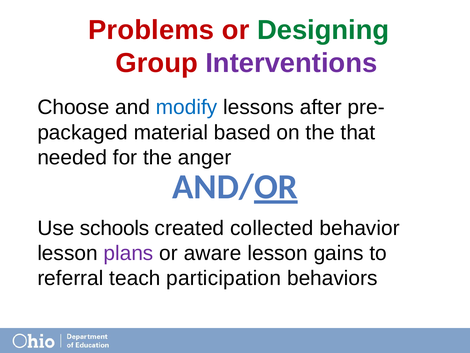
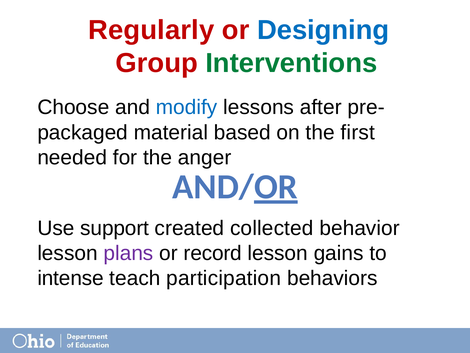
Problems: Problems -> Regularly (151, 30)
Designing colour: green -> blue (323, 30)
Interventions colour: purple -> green (291, 63)
that: that -> first (358, 132)
schools: schools -> support (115, 228)
aware: aware -> record (213, 253)
referral: referral -> intense (71, 278)
